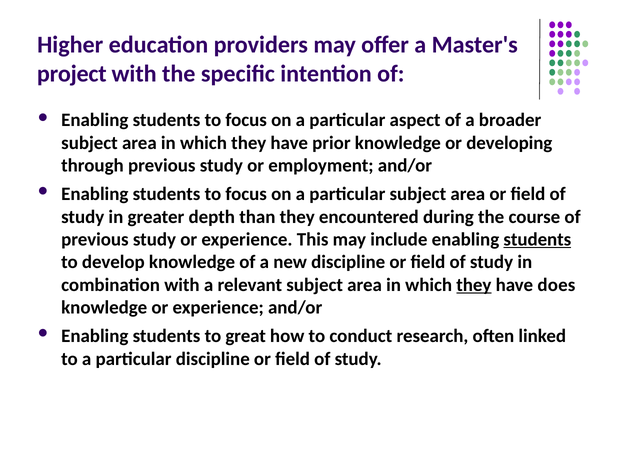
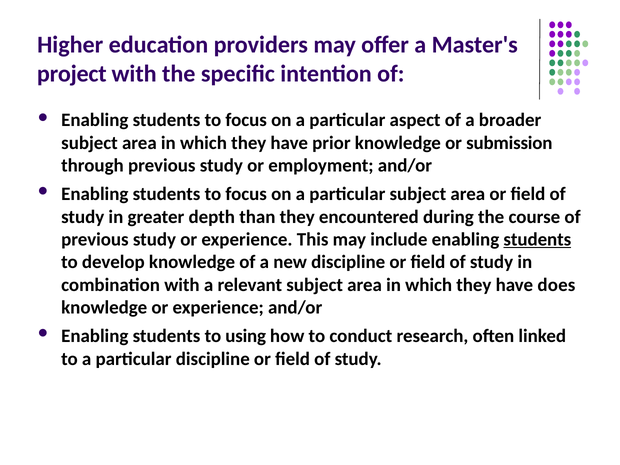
developing: developing -> submission (509, 143)
they underline: present -> none (474, 285)
great: great -> using (246, 336)
